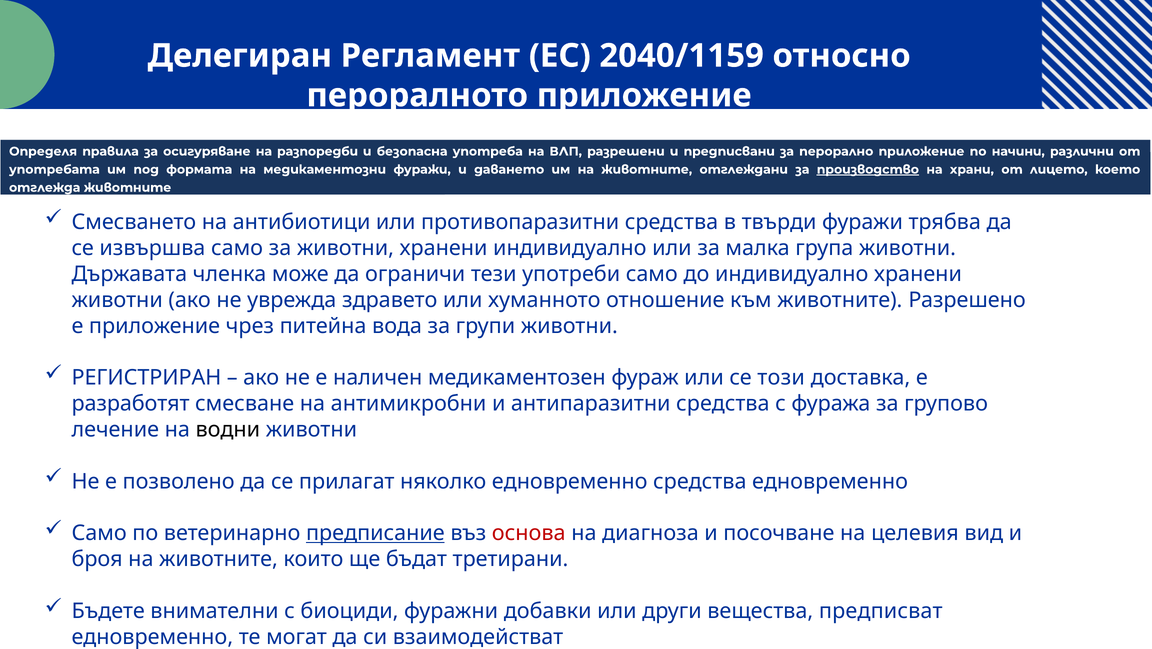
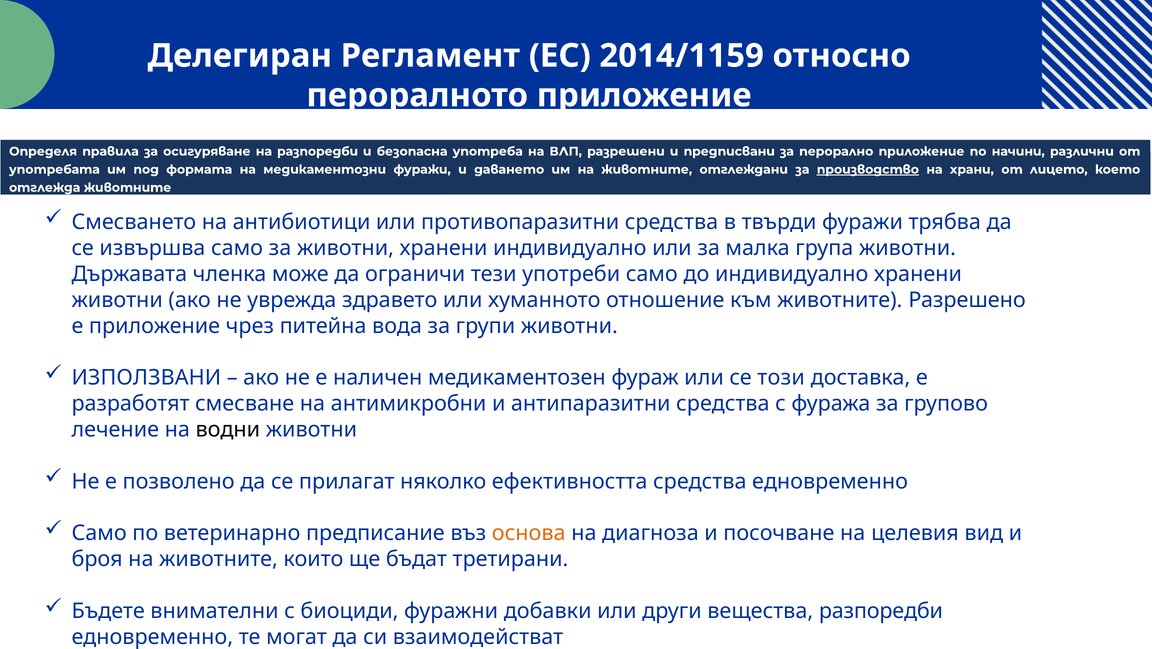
2040/1159: 2040/1159 -> 2014/1159 (682, 56)
РЕГИСТРИРАН: РЕГИСТРИРАН -> ИЗПОЛЗВАНИ (146, 378)
няколко едновременно: едновременно -> ефективността (570, 482)
предписание underline: present -> none (375, 533)
основа colour: red -> orange (529, 533)
вещества предписват: предписват -> разпоредби (881, 611)
